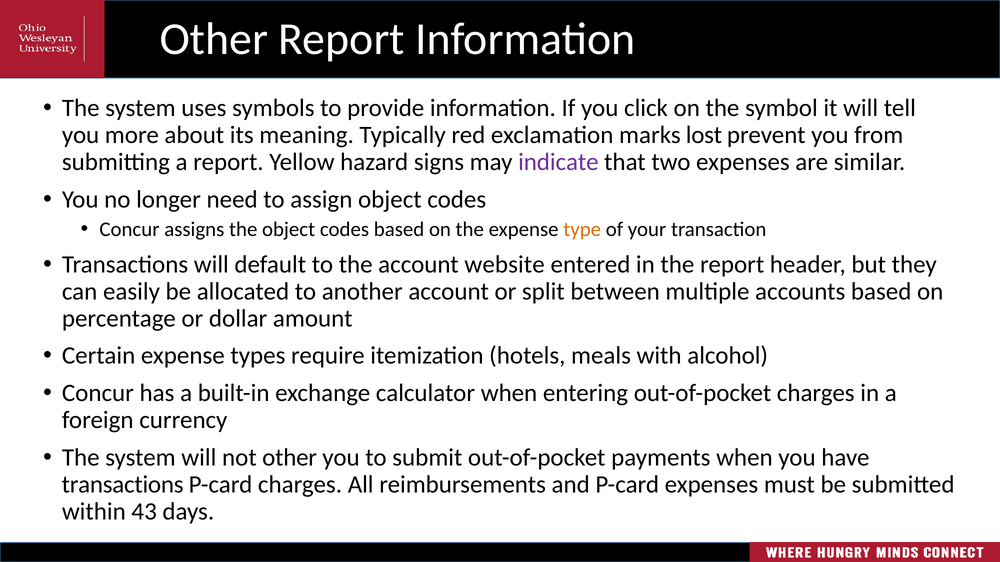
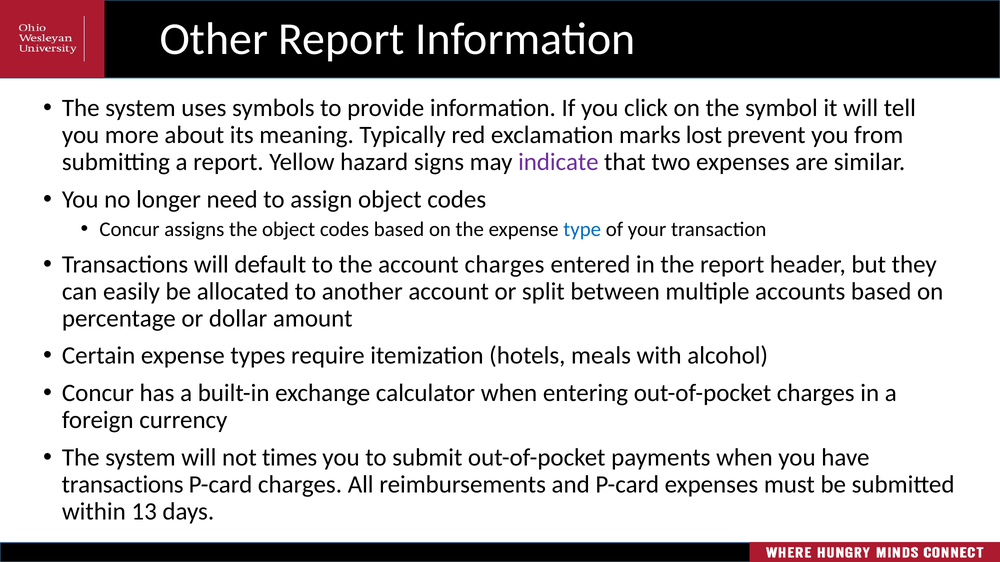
type colour: orange -> blue (582, 230)
account website: website -> charges (505, 265)
not other: other -> times (290, 458)
43: 43 -> 13 (144, 512)
